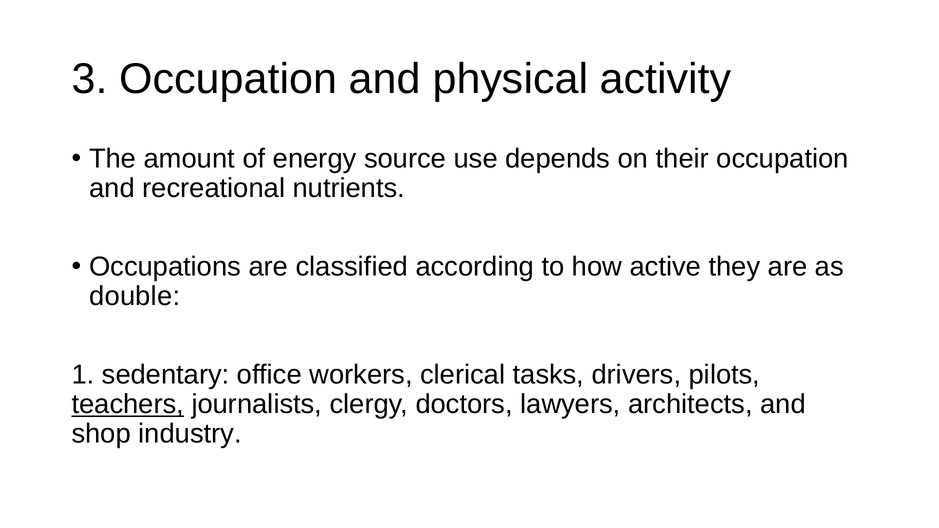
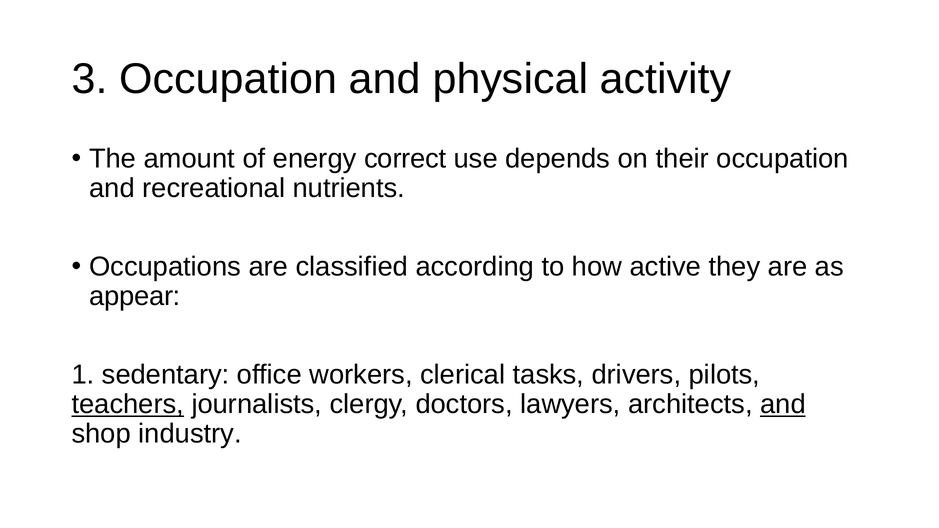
source: source -> correct (405, 159)
double: double -> appear (135, 296)
and underline: none -> present (783, 404)
